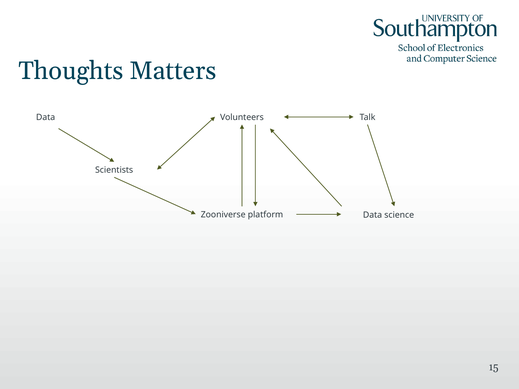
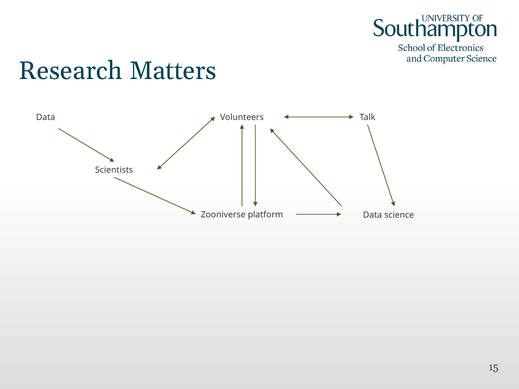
Thoughts: Thoughts -> Research (71, 71)
